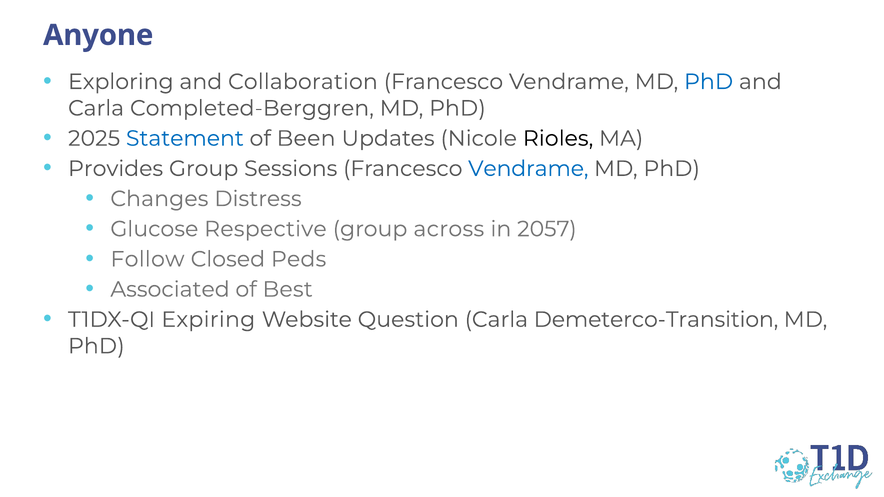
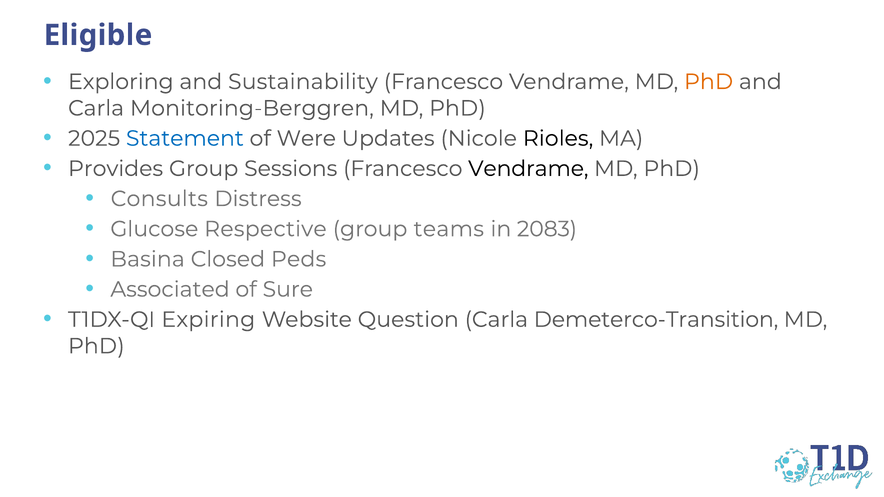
Anyone: Anyone -> Eligible (98, 35)
Collaboration: Collaboration -> Sustainability (303, 82)
PhD colour: blue -> orange (709, 82)
Completed-Berggren: Completed-Berggren -> Monitoring-Berggren (252, 108)
Been: Been -> Were (306, 139)
Vendrame colour: blue -> black (528, 169)
Changes: Changes -> Consults (159, 199)
across: across -> teams (449, 229)
2057: 2057 -> 2083 (547, 229)
Follow: Follow -> Basina (148, 259)
Best: Best -> Sure (288, 290)
